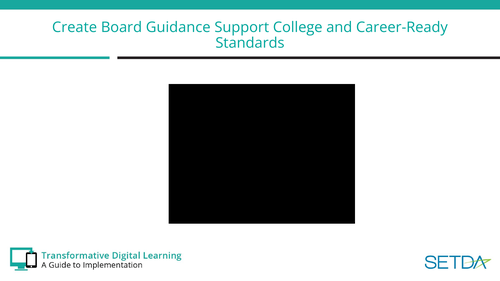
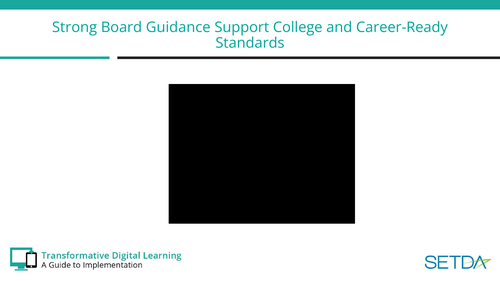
Create: Create -> Strong (75, 27)
